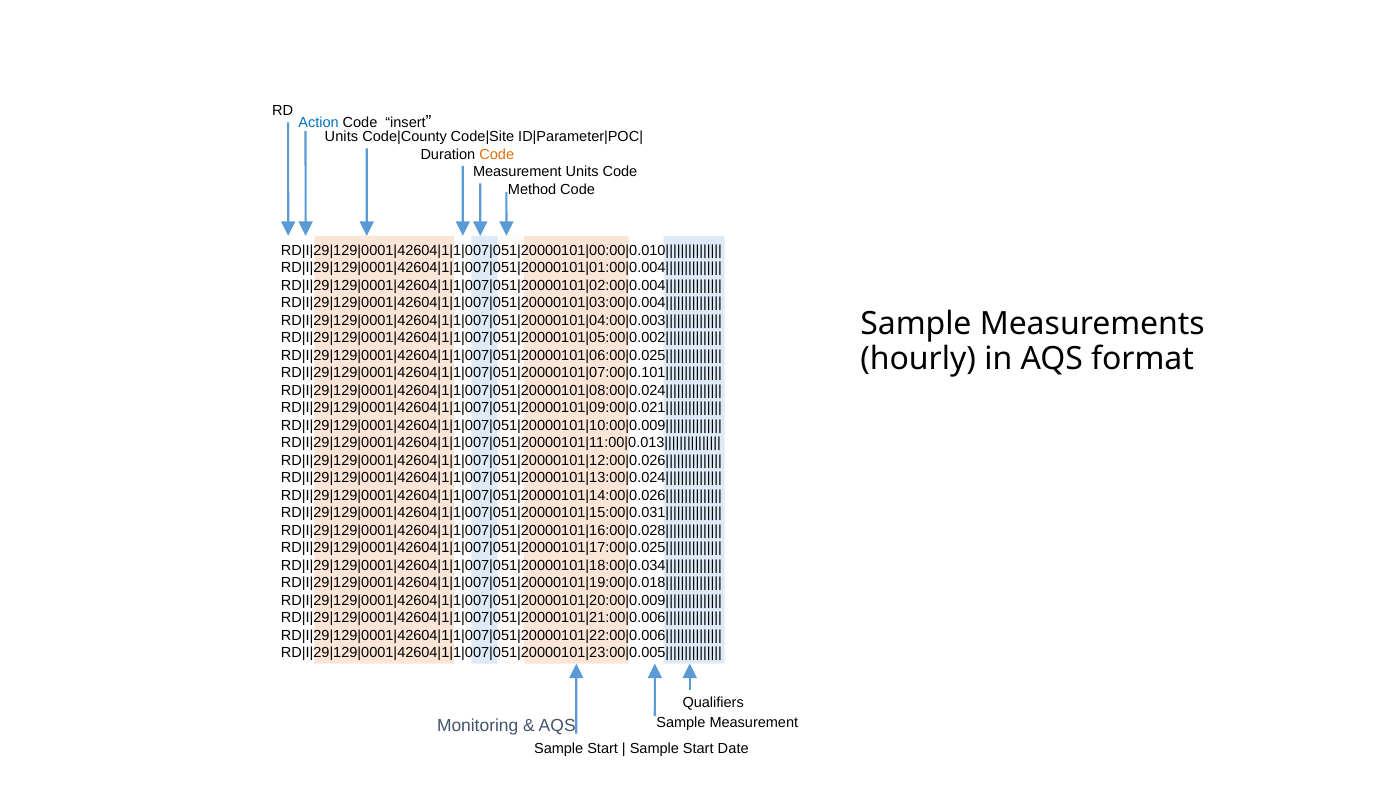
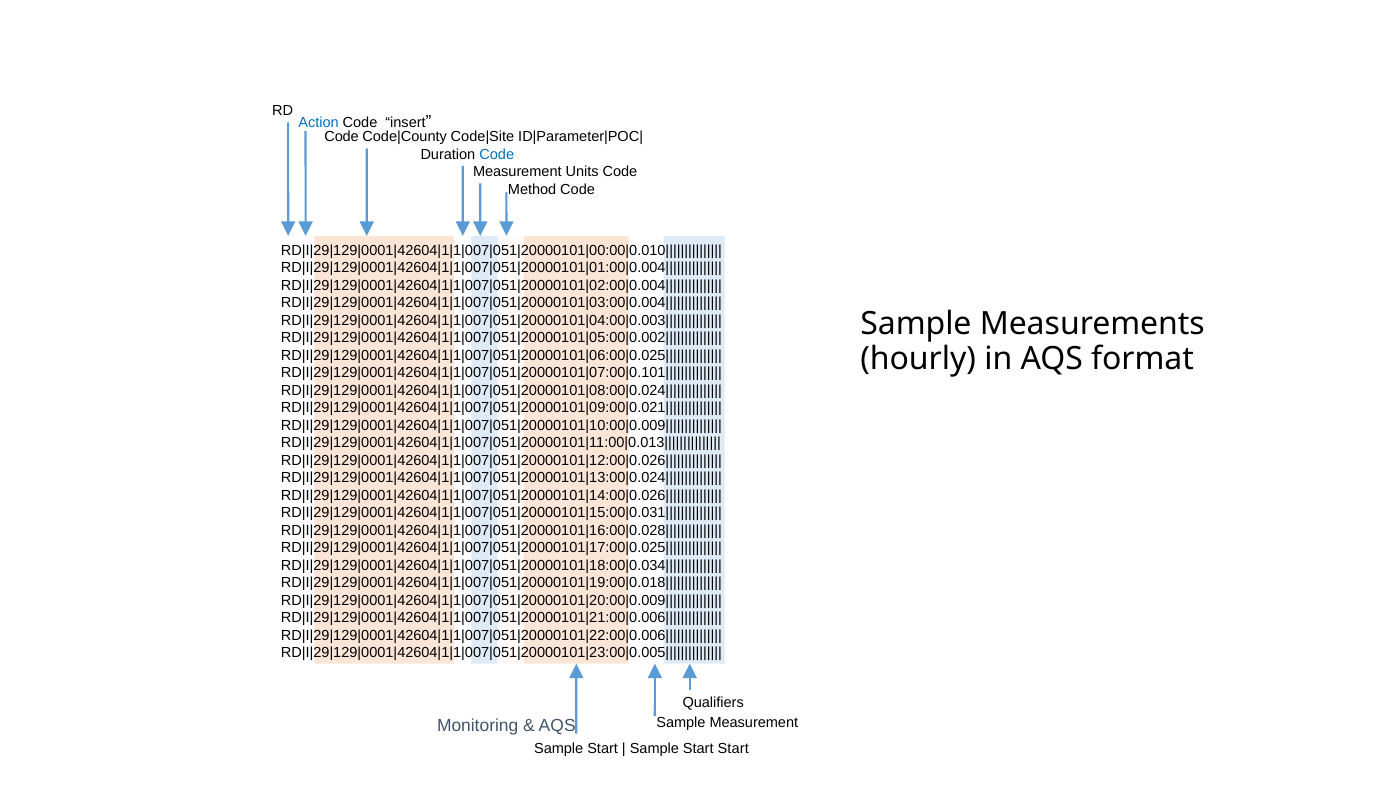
Units: Units -> Code (342, 137)
Code colour: orange -> blue (497, 155)
Start Date: Date -> Start (733, 748)
